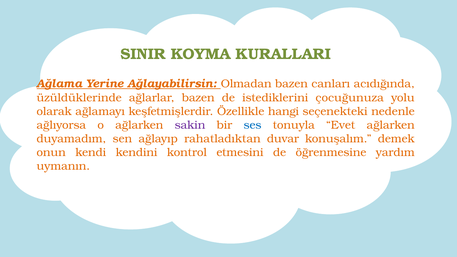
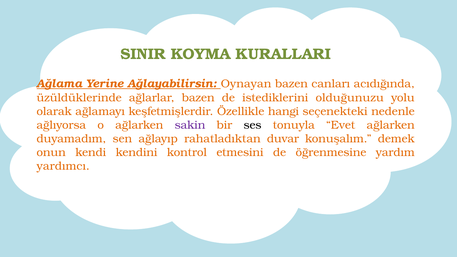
Olmadan: Olmadan -> Oynayan (246, 84)
çocuğunuza: çocuğunuza -> olduğunuzu (350, 98)
ses colour: blue -> black (253, 125)
uymanın: uymanın -> yardımcı (63, 166)
